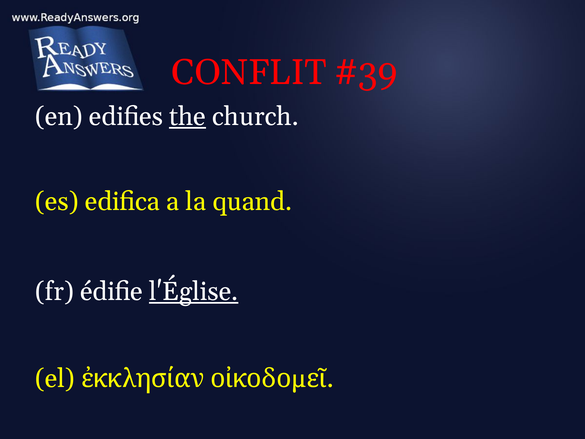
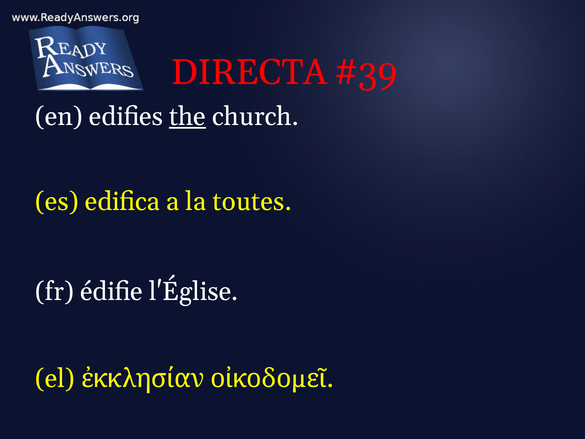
CONFLIT: CONFLIT -> DIRECTA (249, 72)
quand: quand -> toutes (252, 201)
l'Église underline: present -> none (194, 291)
